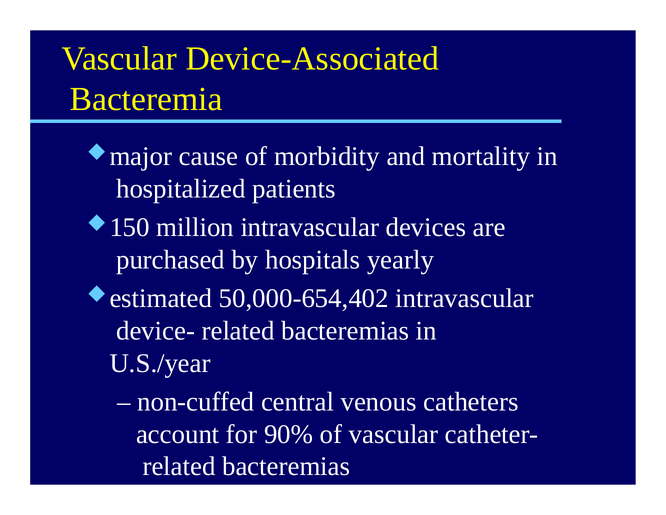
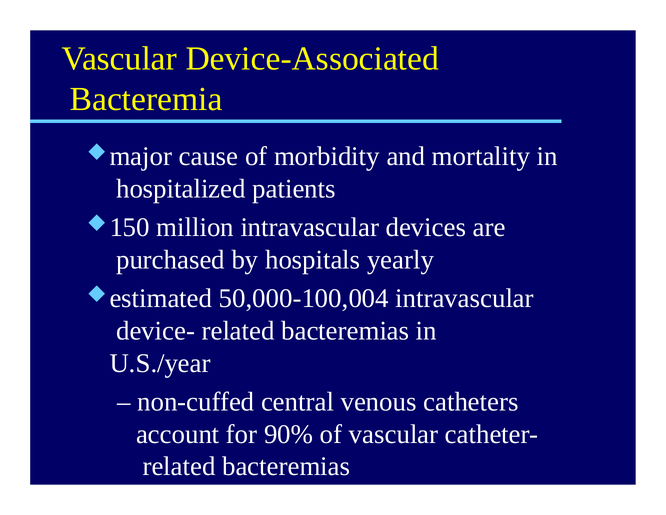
50,000-654,402: 50,000-654,402 -> 50,000-100,004 (304, 298)
